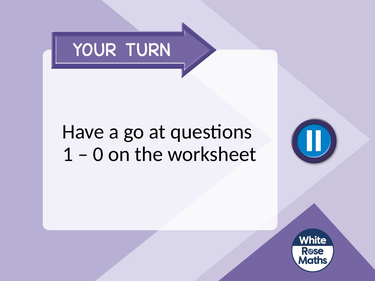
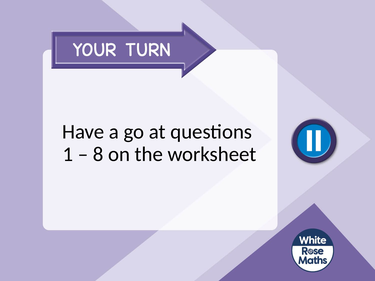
0: 0 -> 8 (98, 154)
